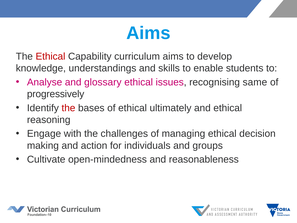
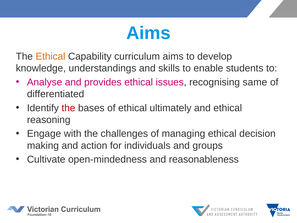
Ethical colour: red -> orange (50, 56)
glossary: glossary -> provides (103, 82)
progressively: progressively -> differentiated (56, 94)
